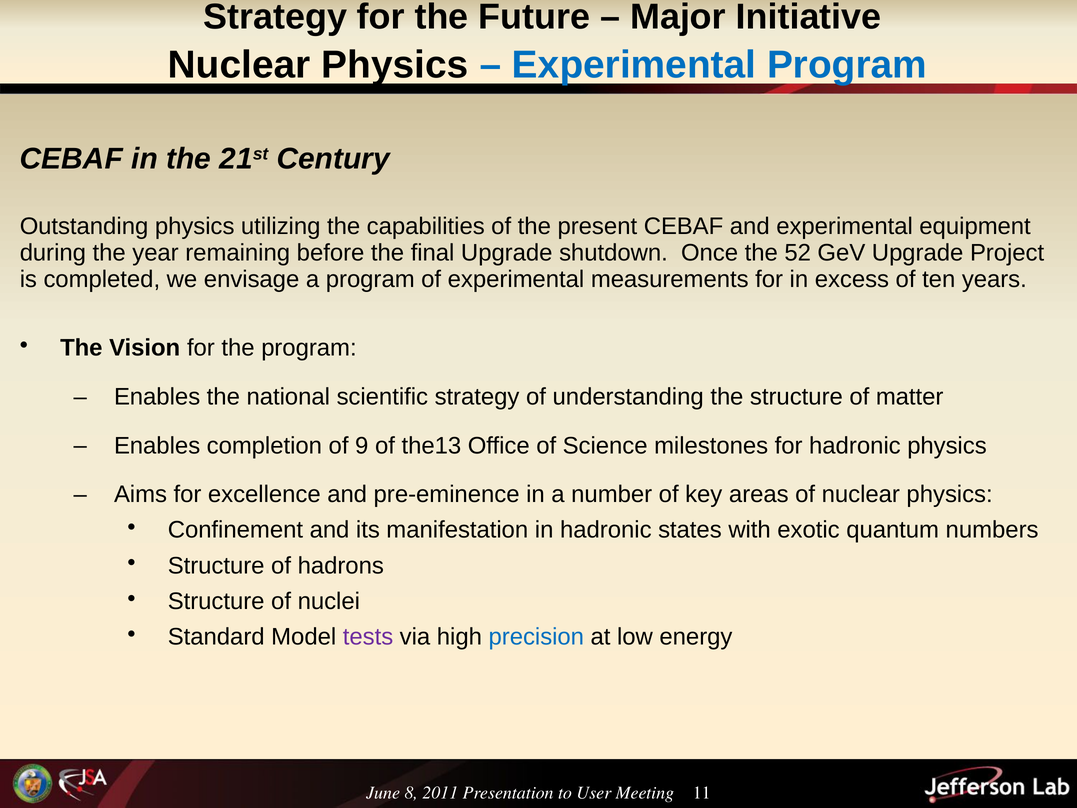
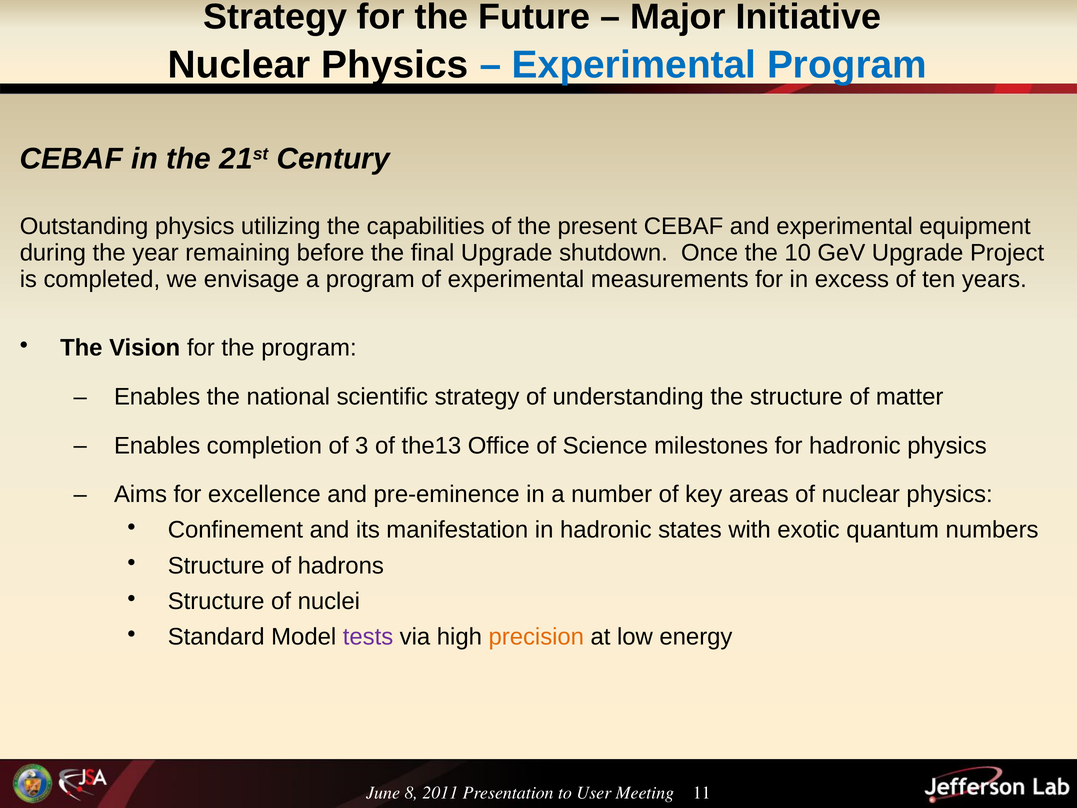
52: 52 -> 10 (798, 253)
9: 9 -> 3 (362, 446)
precision colour: blue -> orange (536, 637)
